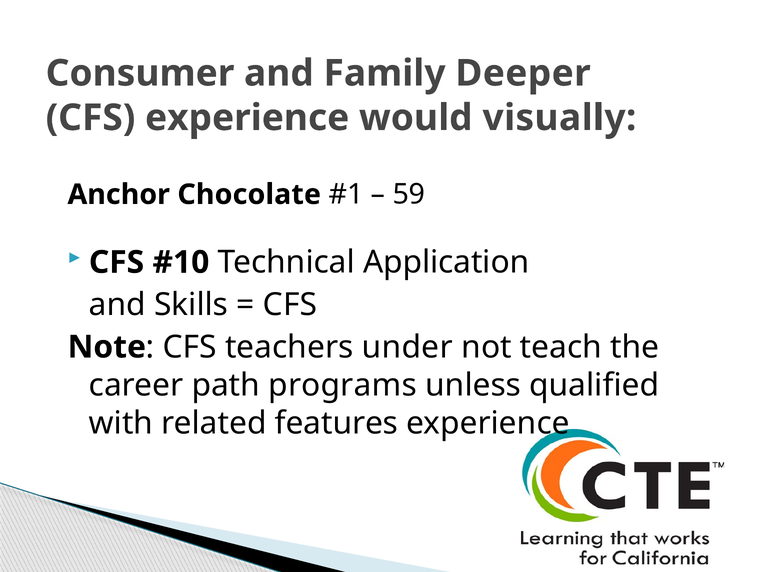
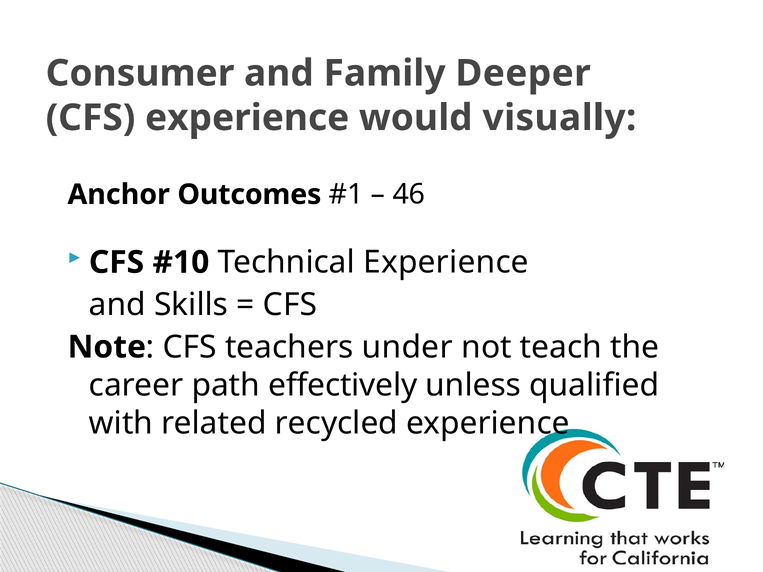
Chocolate: Chocolate -> Outcomes (249, 195)
59: 59 -> 46 (409, 195)
Technical Application: Application -> Experience (446, 262)
programs: programs -> effectively (343, 385)
features: features -> recycled (336, 424)
